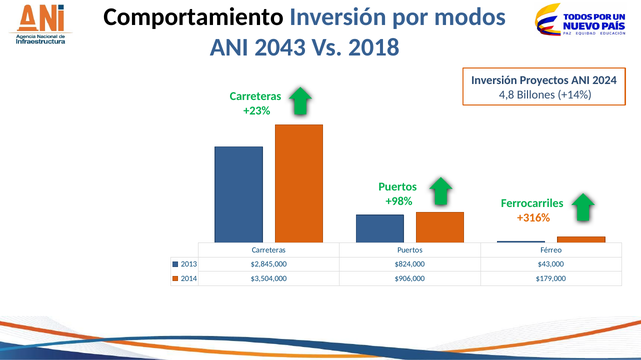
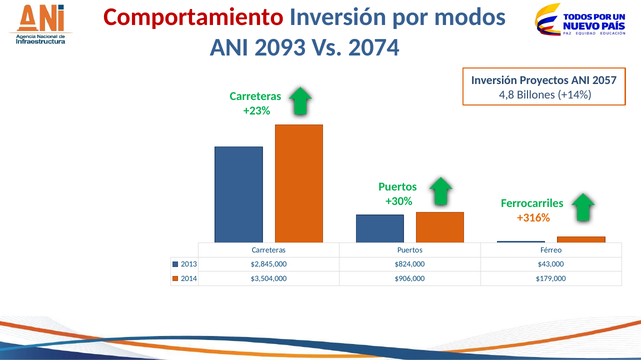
Comportamiento colour: black -> red (194, 17)
2043: 2043 -> 2093 (280, 47)
2018: 2018 -> 2074 (374, 47)
2024: 2024 -> 2057 (605, 80)
+98%: +98% -> +30% (399, 201)
